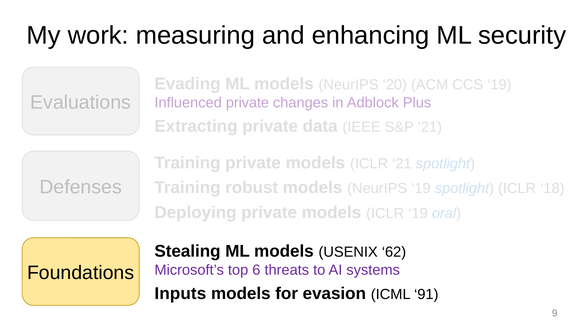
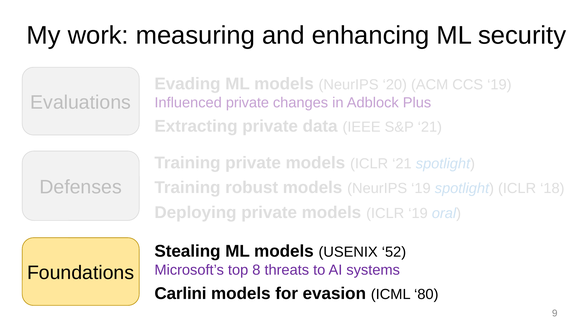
62: 62 -> 52 (394, 252)
6: 6 -> 8 (256, 270)
Inputs: Inputs -> Carlini (181, 294)
91: 91 -> 80 (426, 295)
